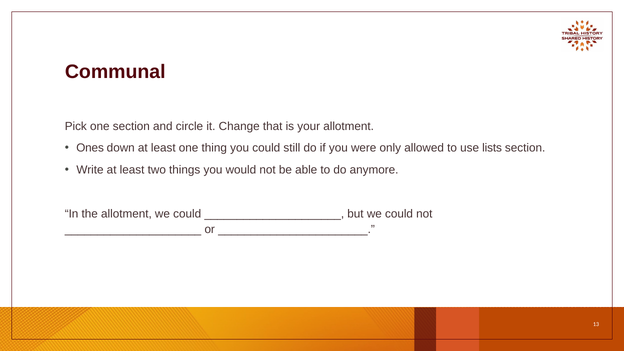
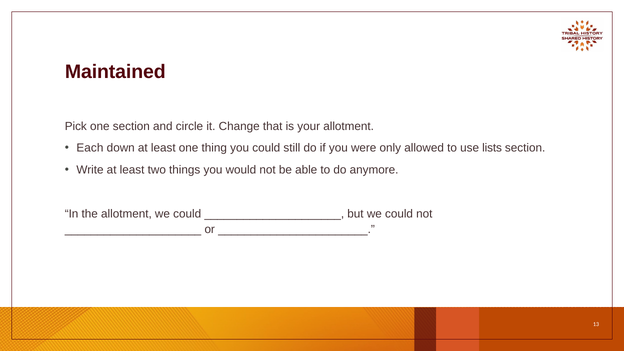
Communal: Communal -> Maintained (115, 72)
Ones: Ones -> Each (90, 148)
